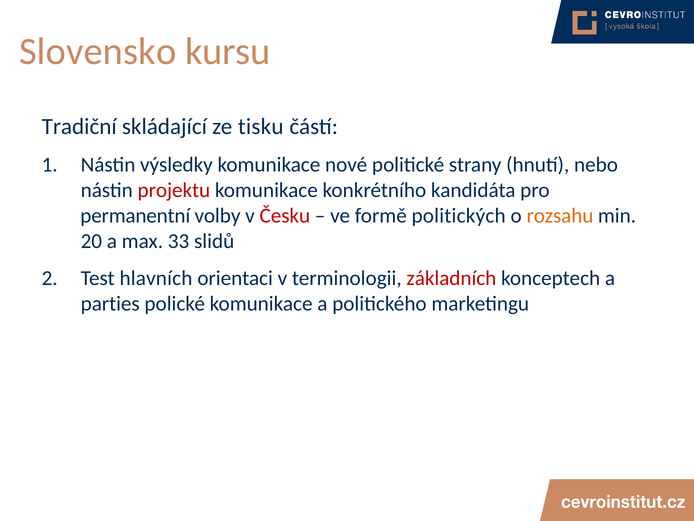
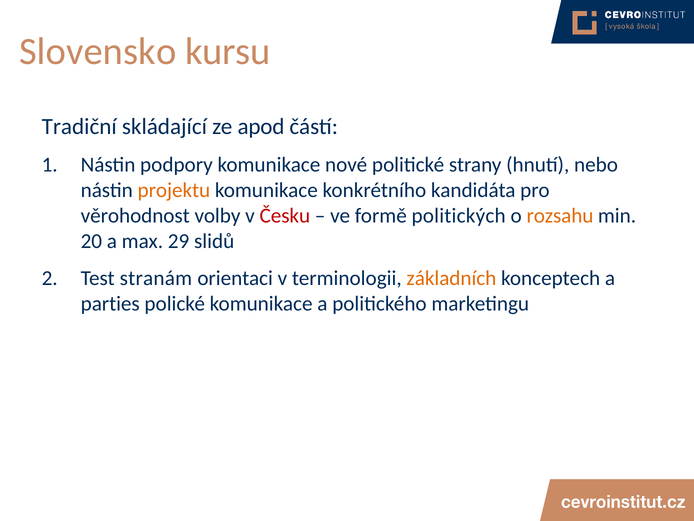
tisku: tisku -> apod (261, 127)
výsledky: výsledky -> podpory (176, 165)
projektu colour: red -> orange (174, 190)
permanentní: permanentní -> věrohodnost (135, 215)
33: 33 -> 29 (179, 241)
hlavních: hlavních -> stranám (156, 278)
základních colour: red -> orange (451, 278)
